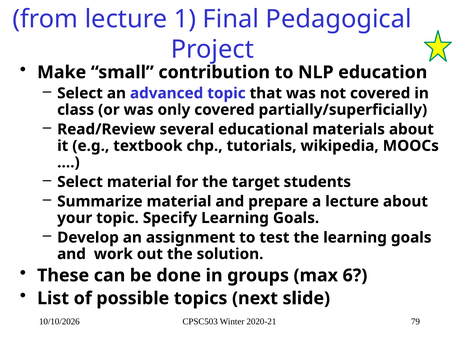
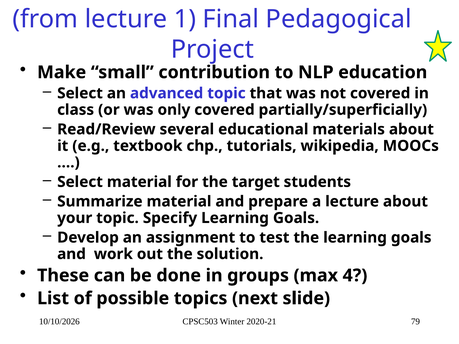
6: 6 -> 4 (355, 276)
